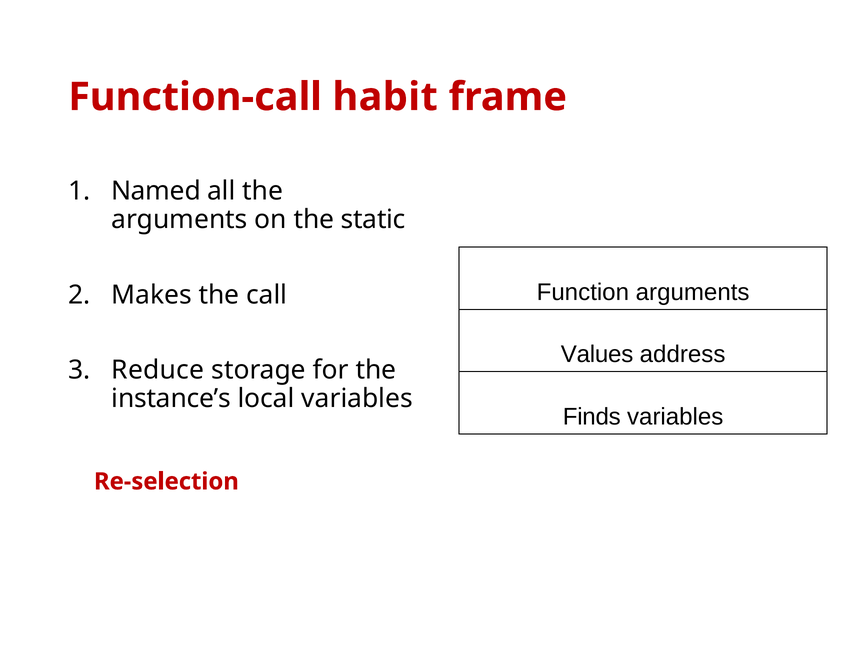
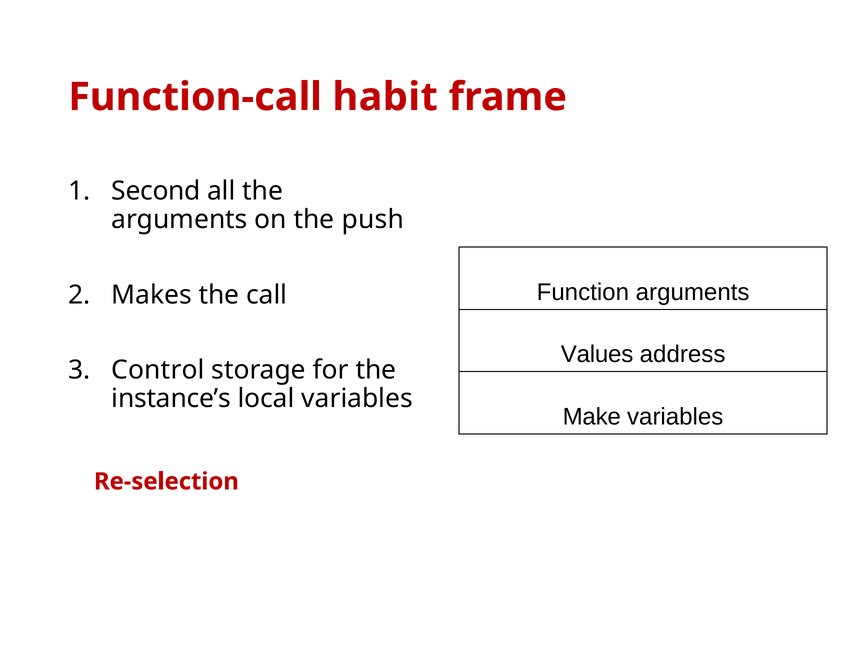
Named: Named -> Second (156, 191)
static: static -> push (373, 220)
Reduce: Reduce -> Control (158, 370)
Finds: Finds -> Make (592, 417)
